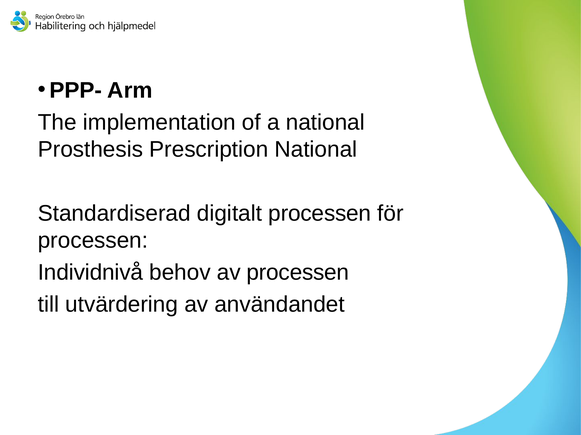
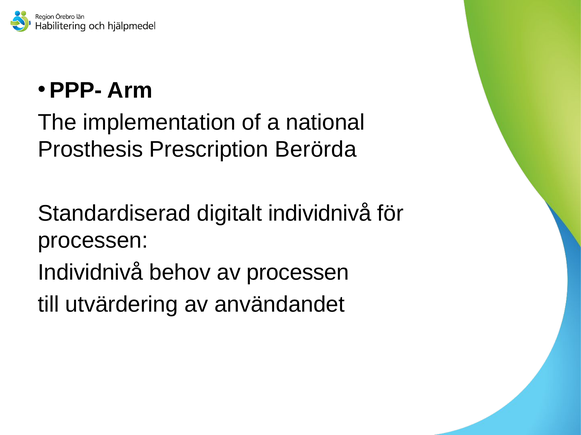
Prescription National: National -> Berörda (316, 150)
digitalt processen: processen -> individnivå (320, 214)
